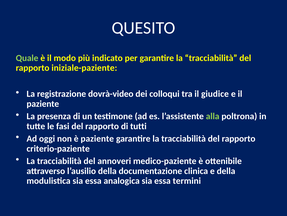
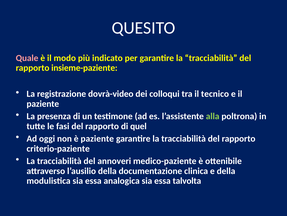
Quale colour: light green -> pink (27, 58)
iniziale-paziente: iniziale-paziente -> insieme-paziente (84, 68)
giudice: giudice -> tecnico (215, 94)
tutti: tutti -> quel (138, 126)
termini: termini -> talvolta (187, 180)
